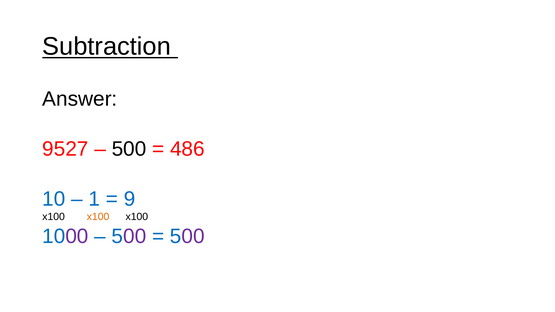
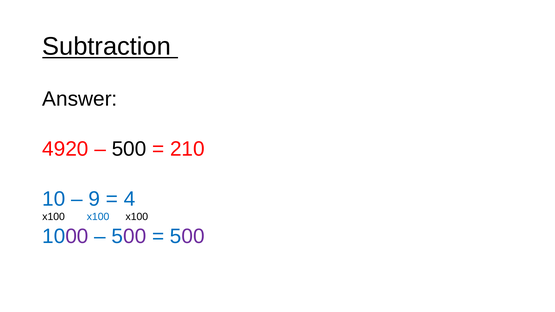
9527: 9527 -> 4920 (65, 149)
486: 486 -> 210 (187, 149)
1: 1 -> 9 (94, 199)
9: 9 -> 4 (130, 199)
x100 colour: orange -> blue (98, 217)
